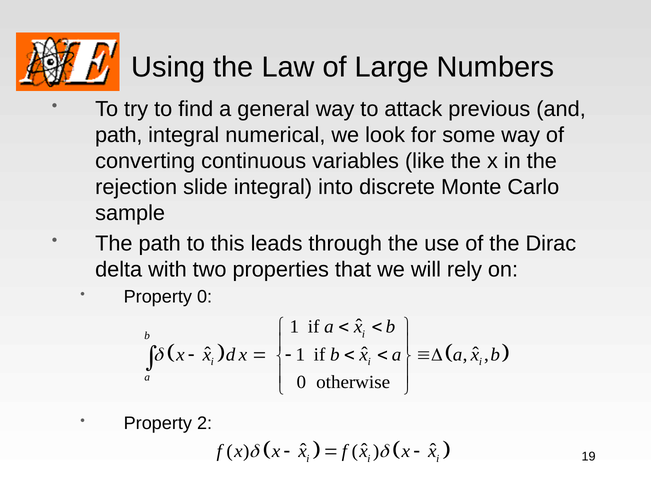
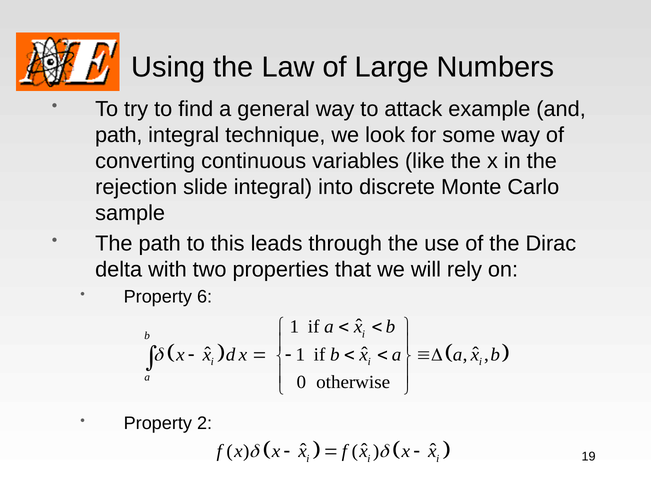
previous: previous -> example (489, 109)
numerical: numerical -> technique (275, 135)
Property 0: 0 -> 6 (205, 297)
